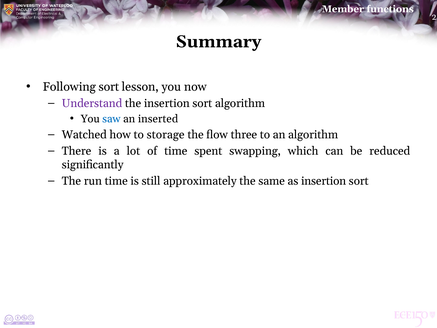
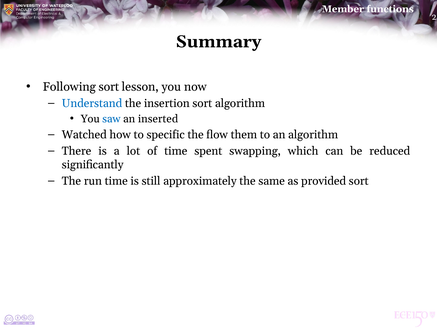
Understand colour: purple -> blue (92, 103)
storage: storage -> specific (166, 135)
three: three -> them (244, 135)
as insertion: insertion -> provided (324, 181)
